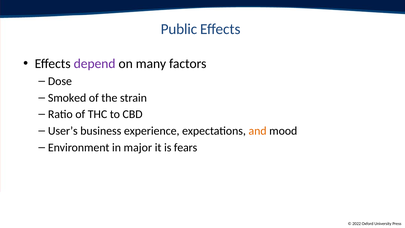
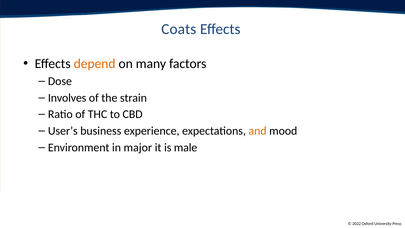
Public: Public -> Coats (179, 29)
depend colour: purple -> orange (95, 64)
Smoked: Smoked -> Involves (67, 98)
fears: fears -> male (186, 147)
